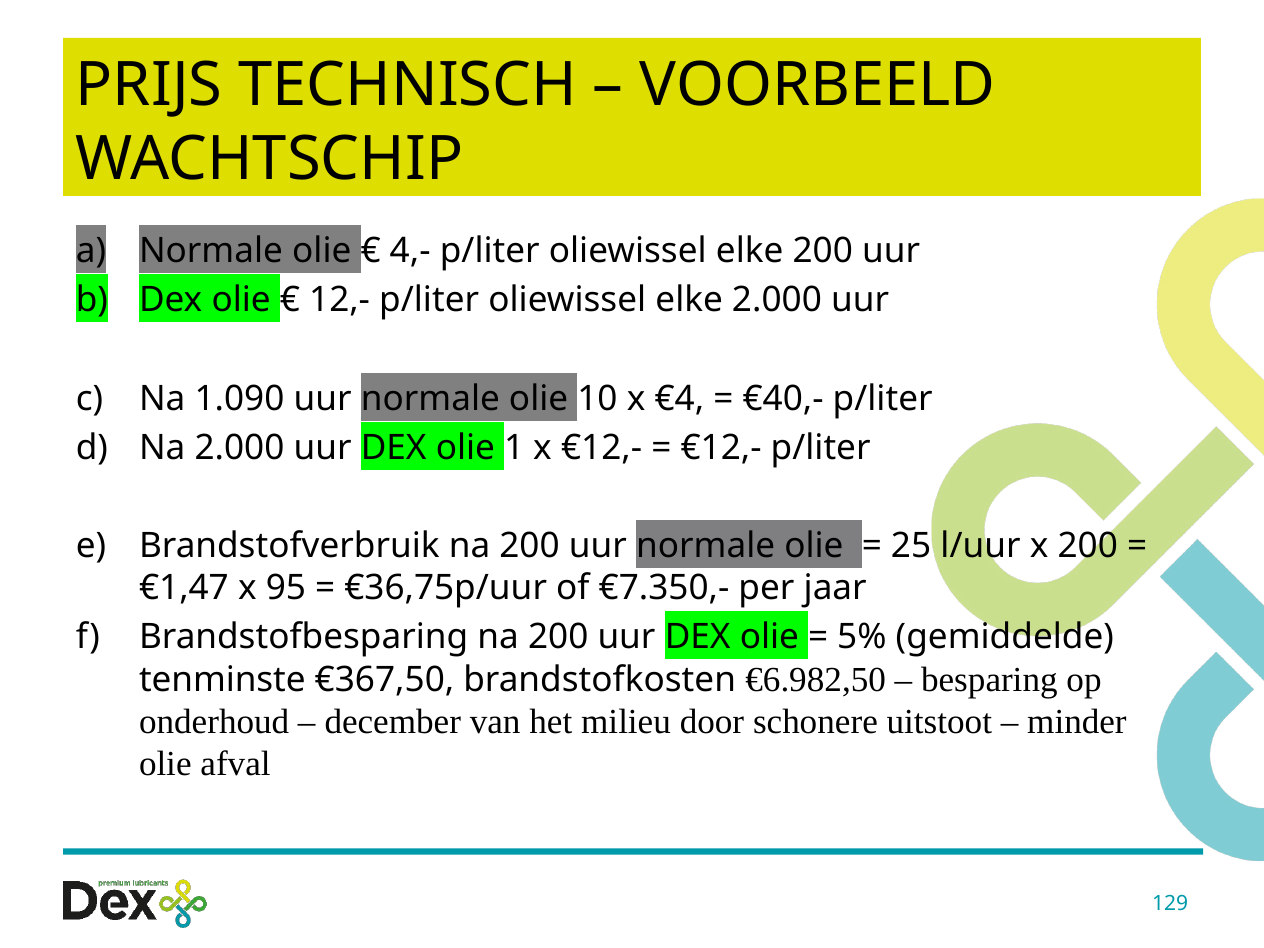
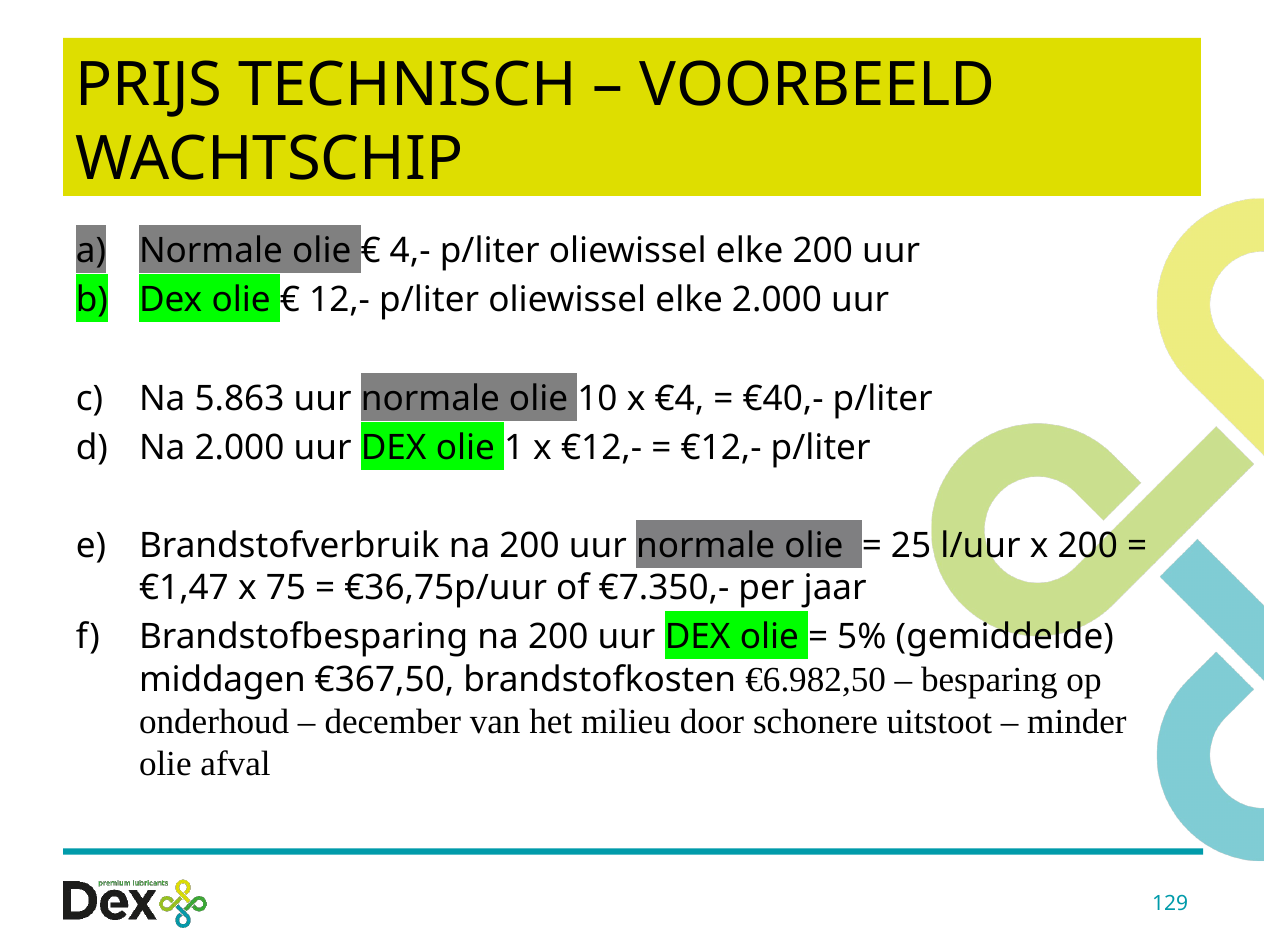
1.090: 1.090 -> 5.863 (240, 399)
95: 95 -> 75 (286, 588)
tenminste: tenminste -> middagen (222, 680)
